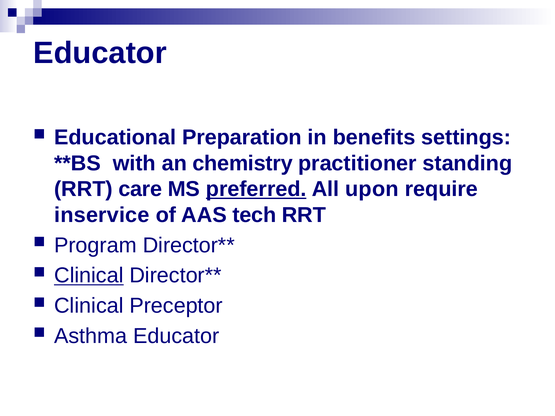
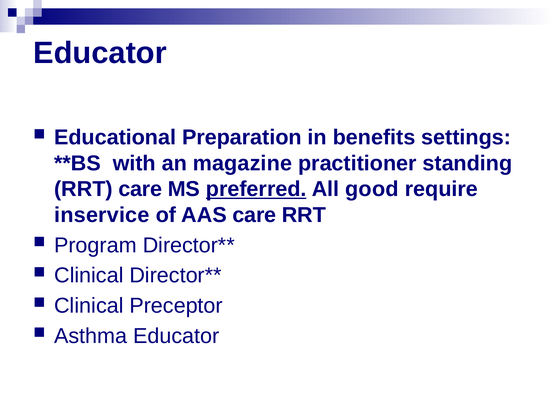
chemistry: chemistry -> magazine (242, 163)
upon: upon -> good (372, 189)
AAS tech: tech -> care (254, 215)
Clinical underline: present -> none (89, 276)
